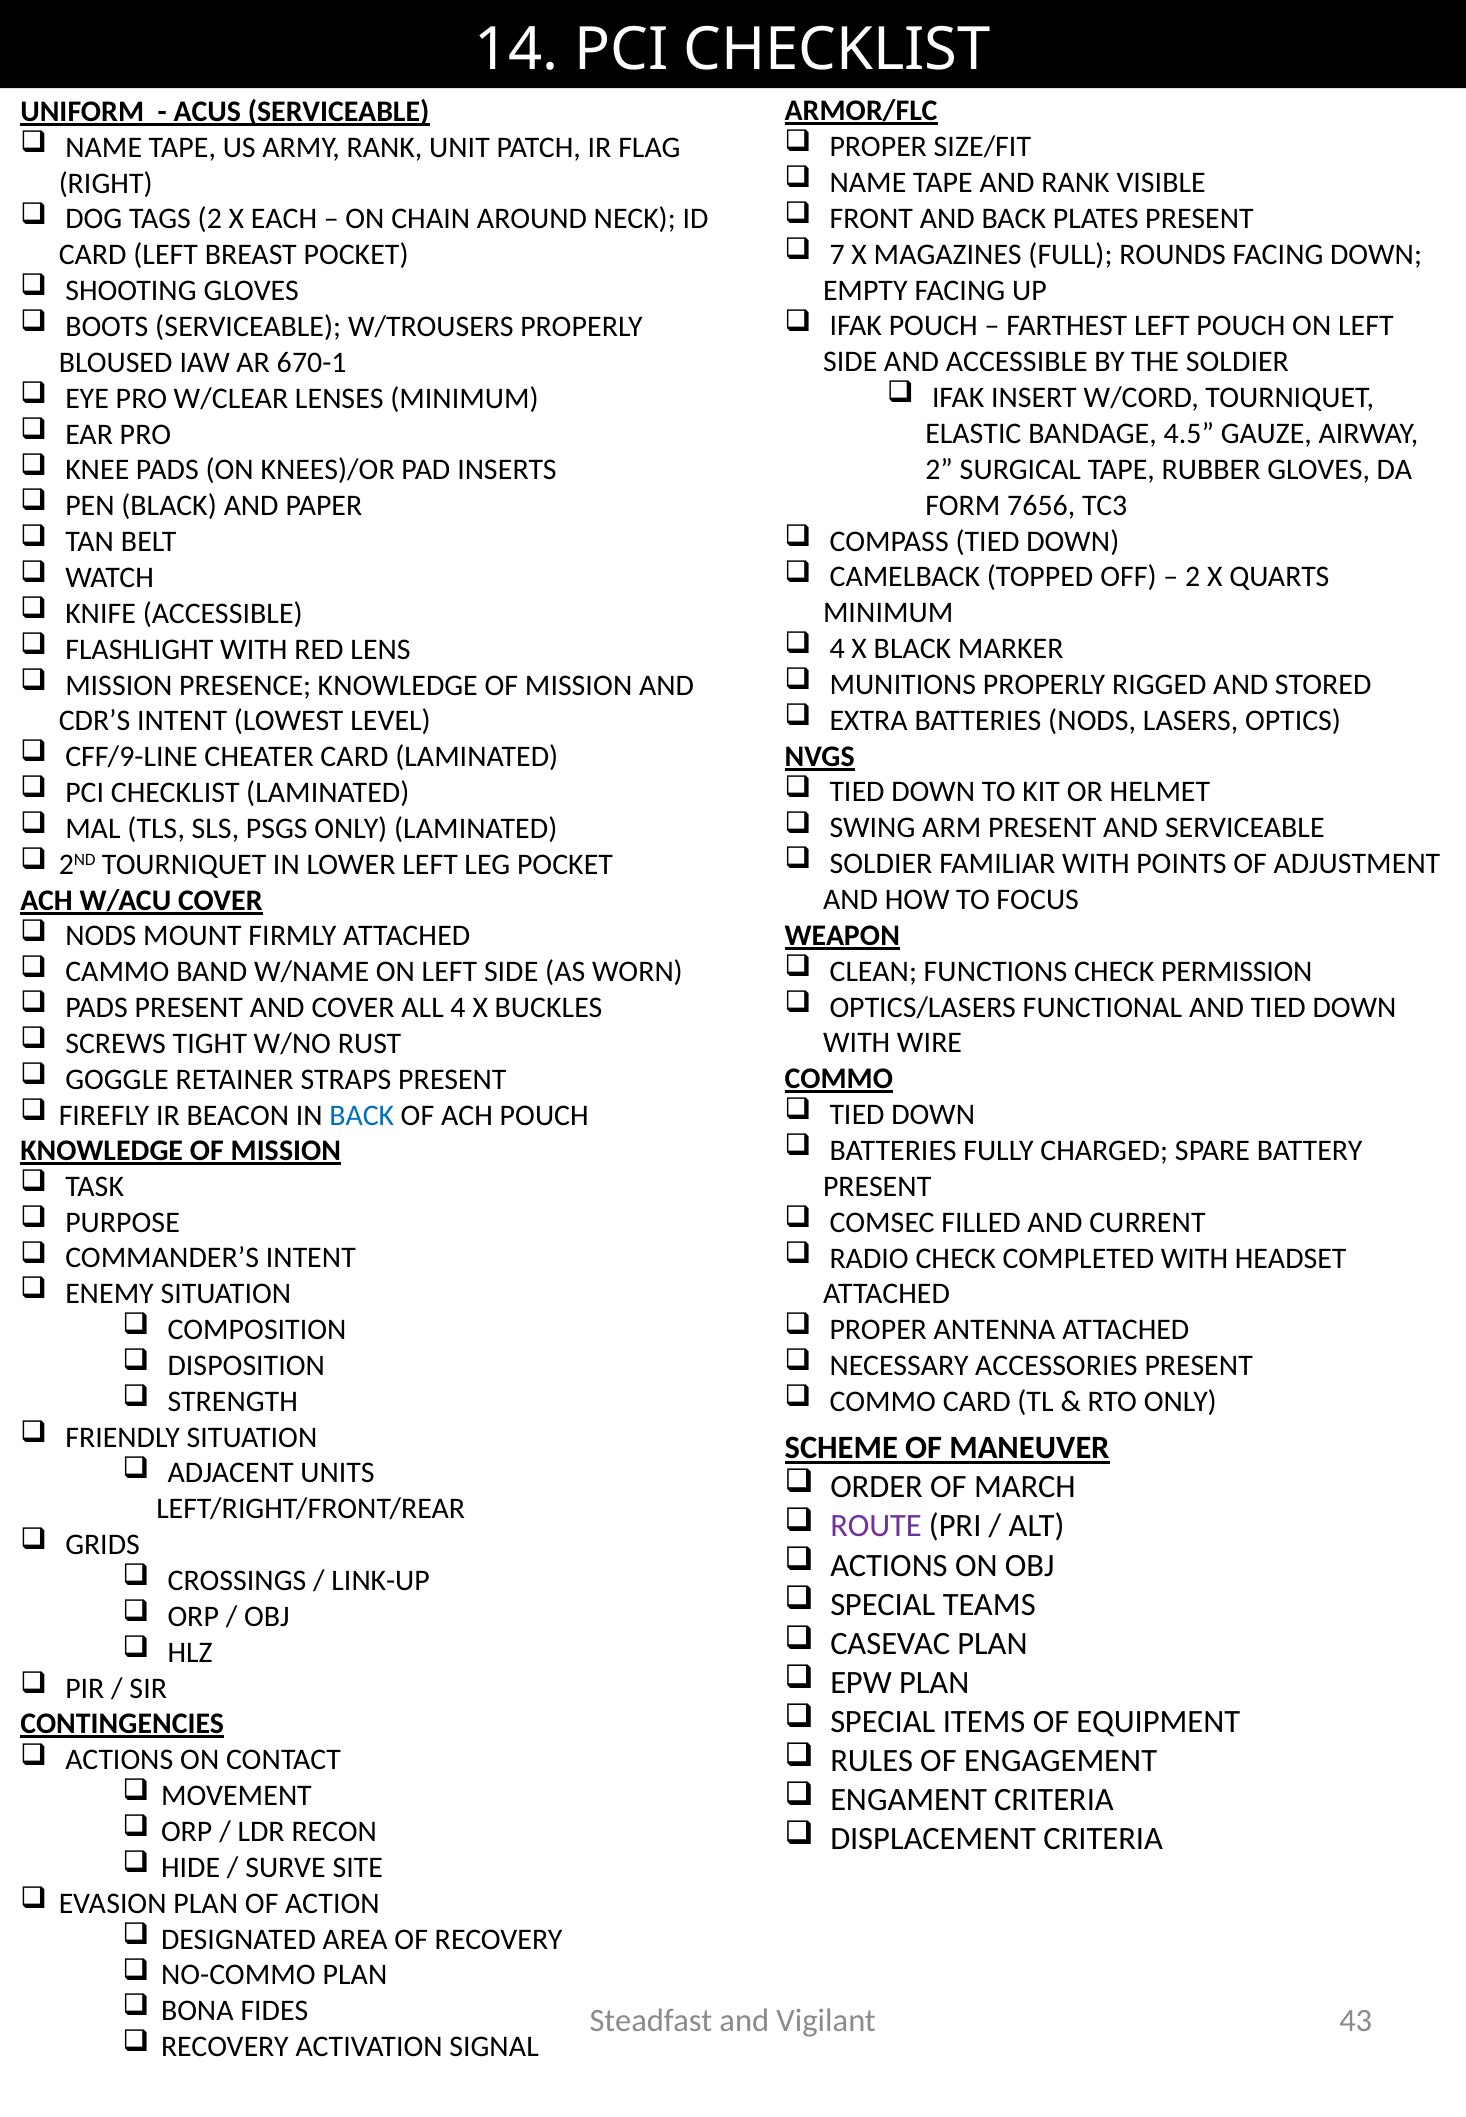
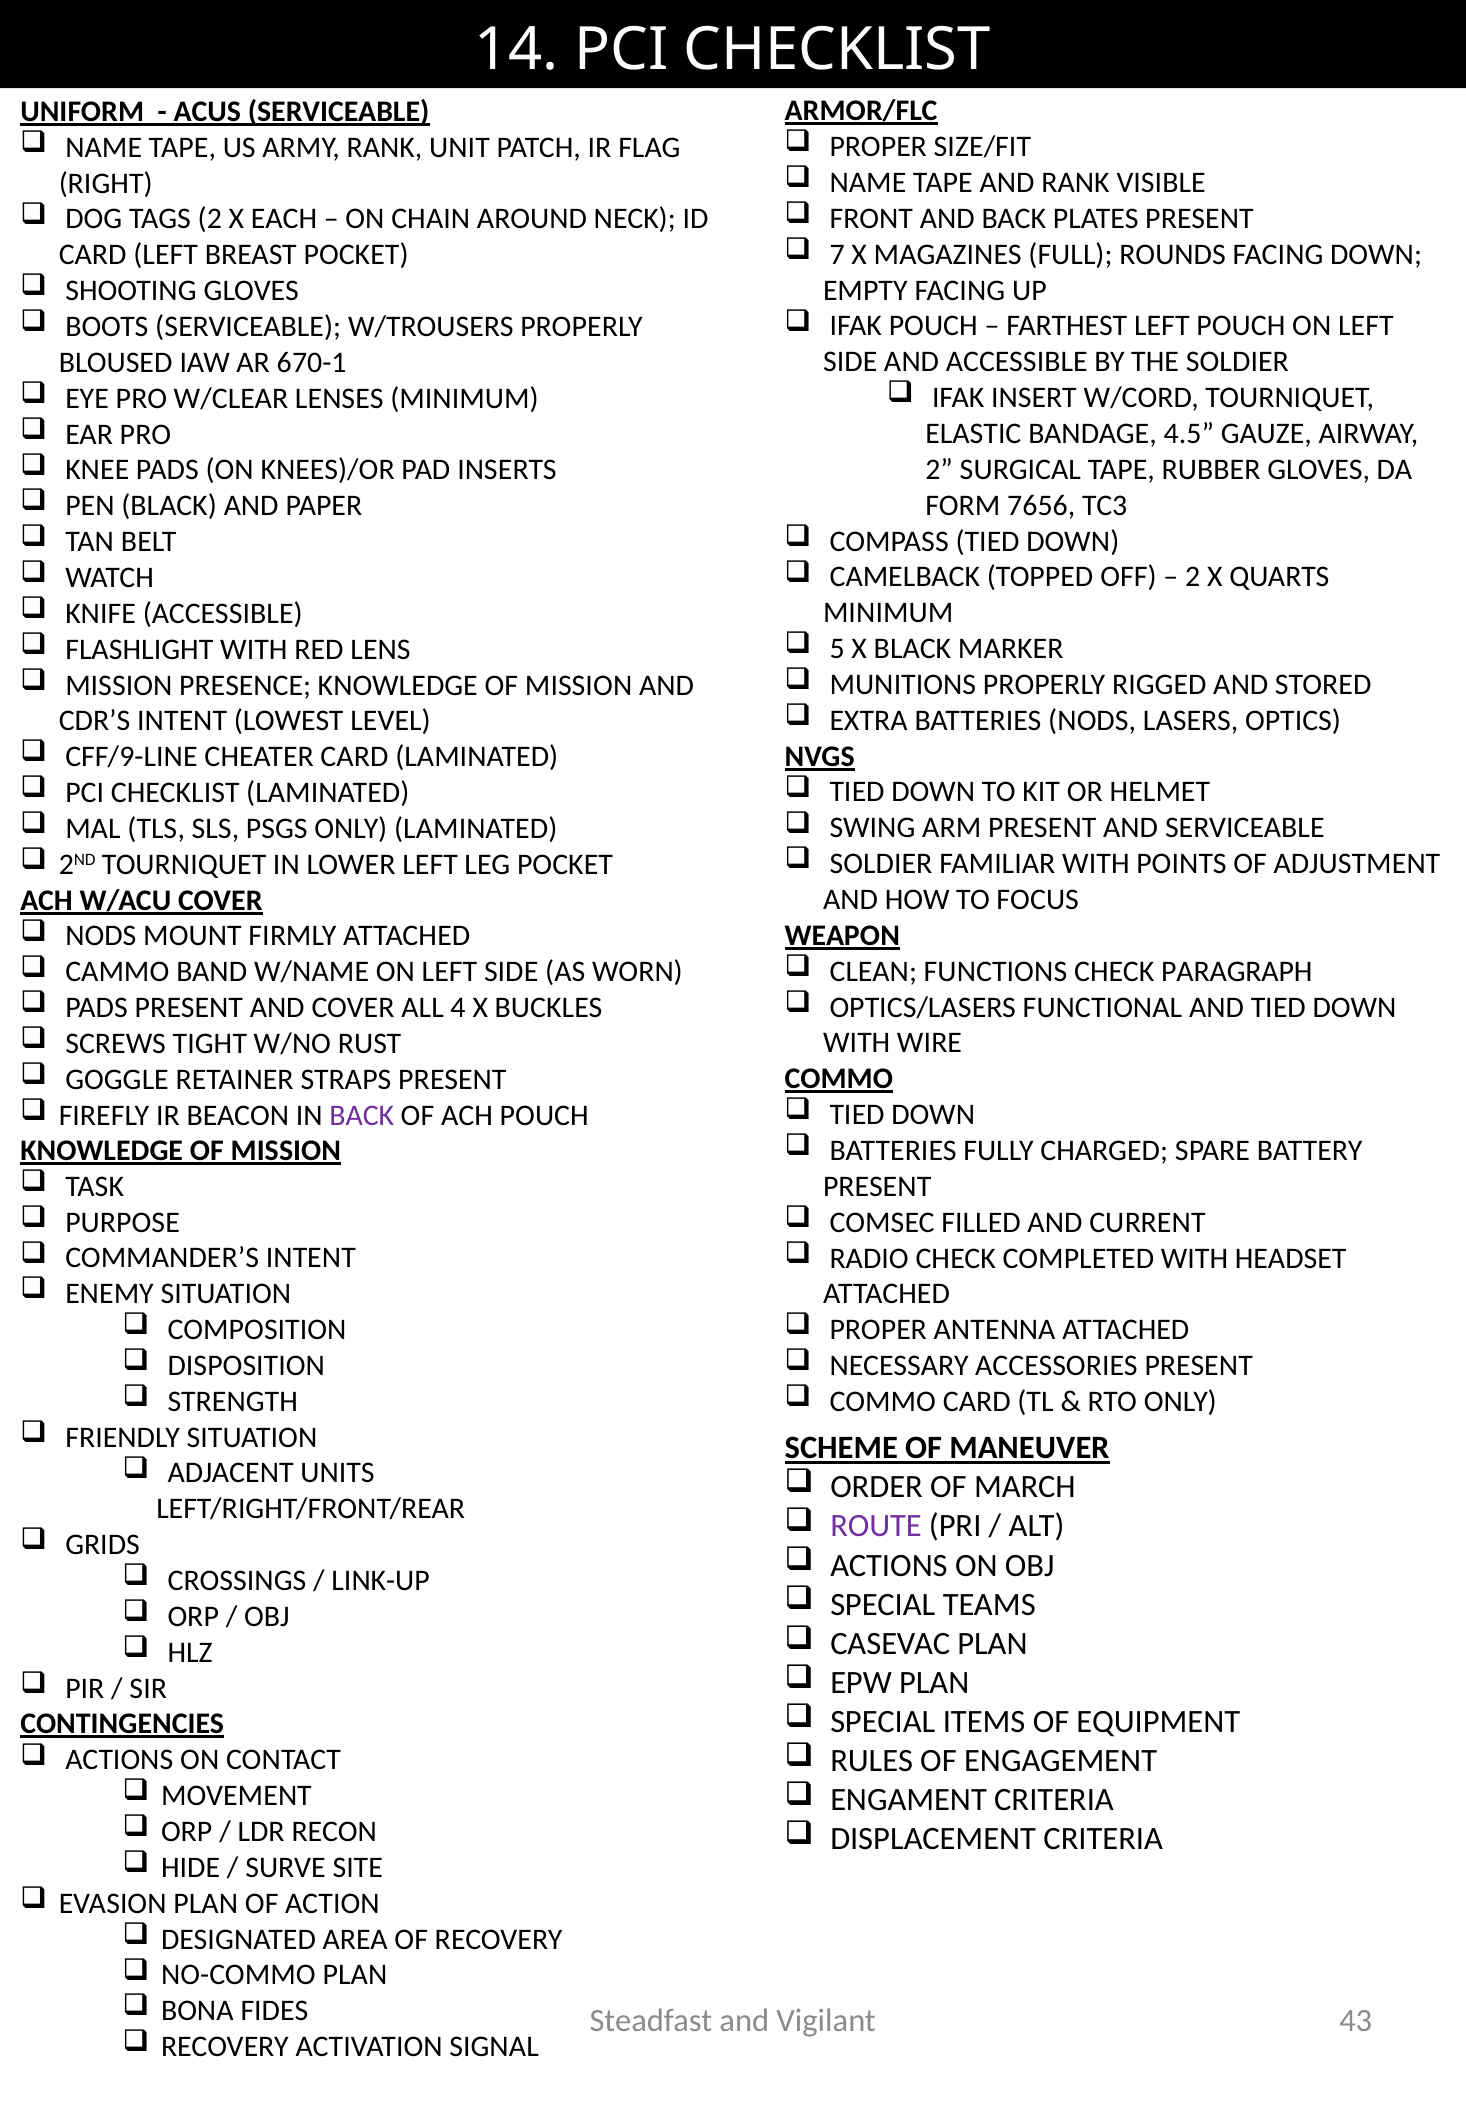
4: 4 -> 5 (837, 649)
PERMISSION: PERMISSION -> PARAGRAPH (1237, 972)
BACK colour: blue -> purple (362, 1116)
